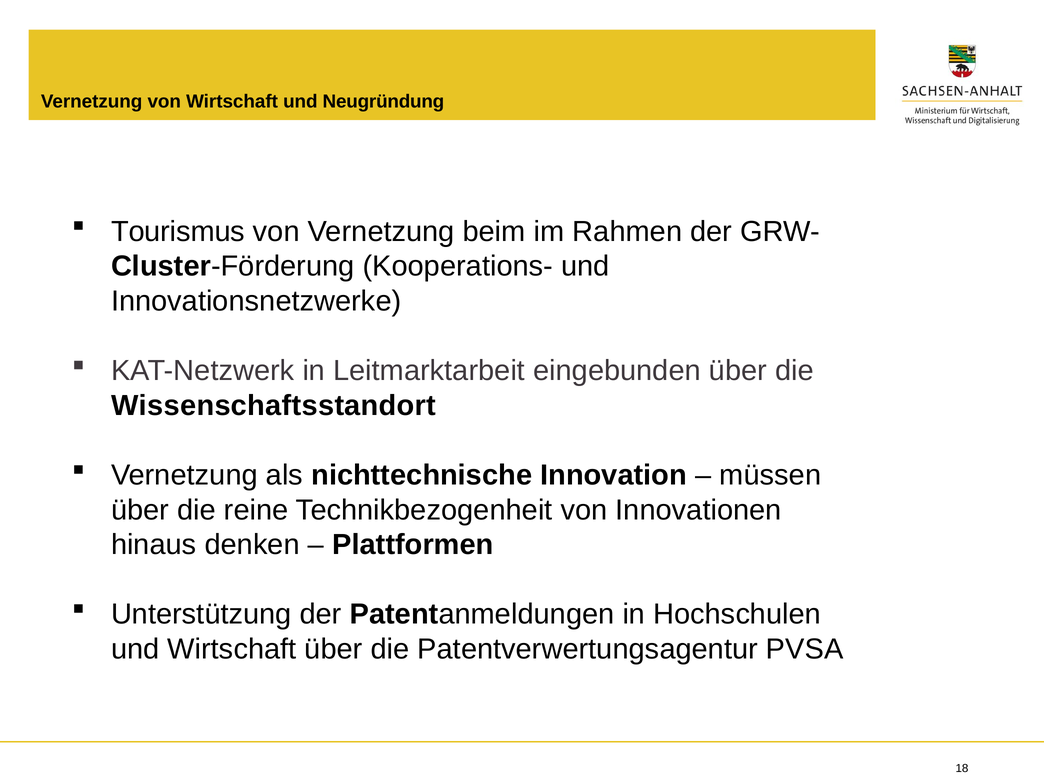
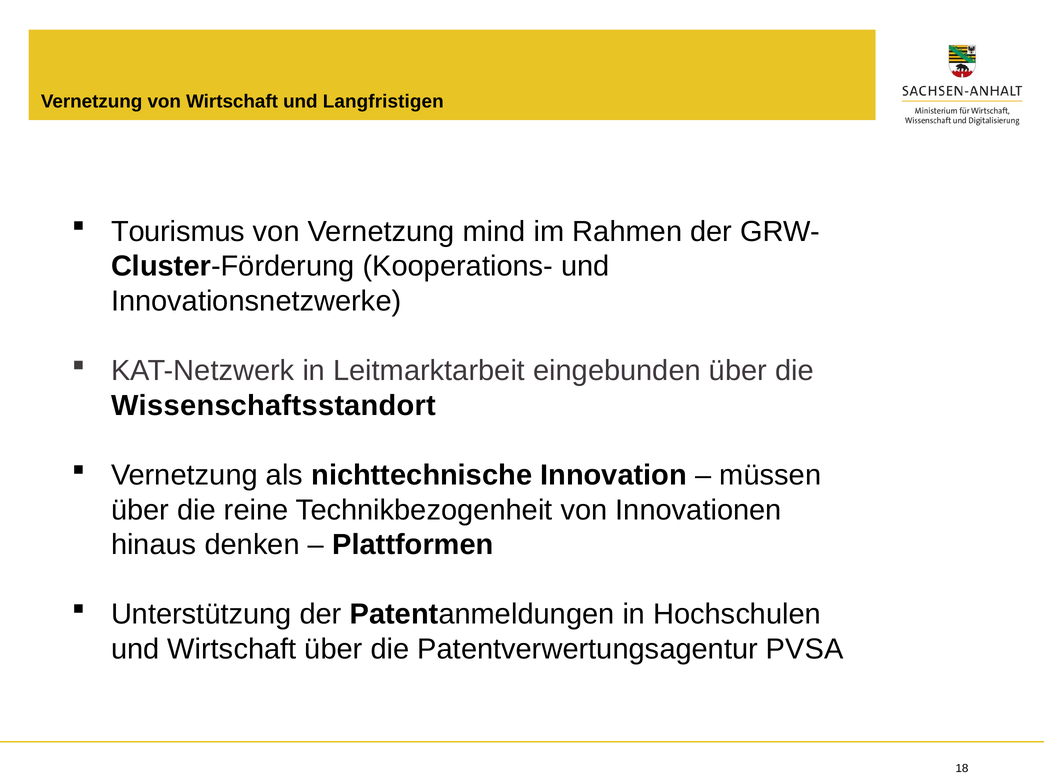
Neugründung: Neugründung -> Langfristigen (383, 102)
beim: beim -> mind (494, 231)
